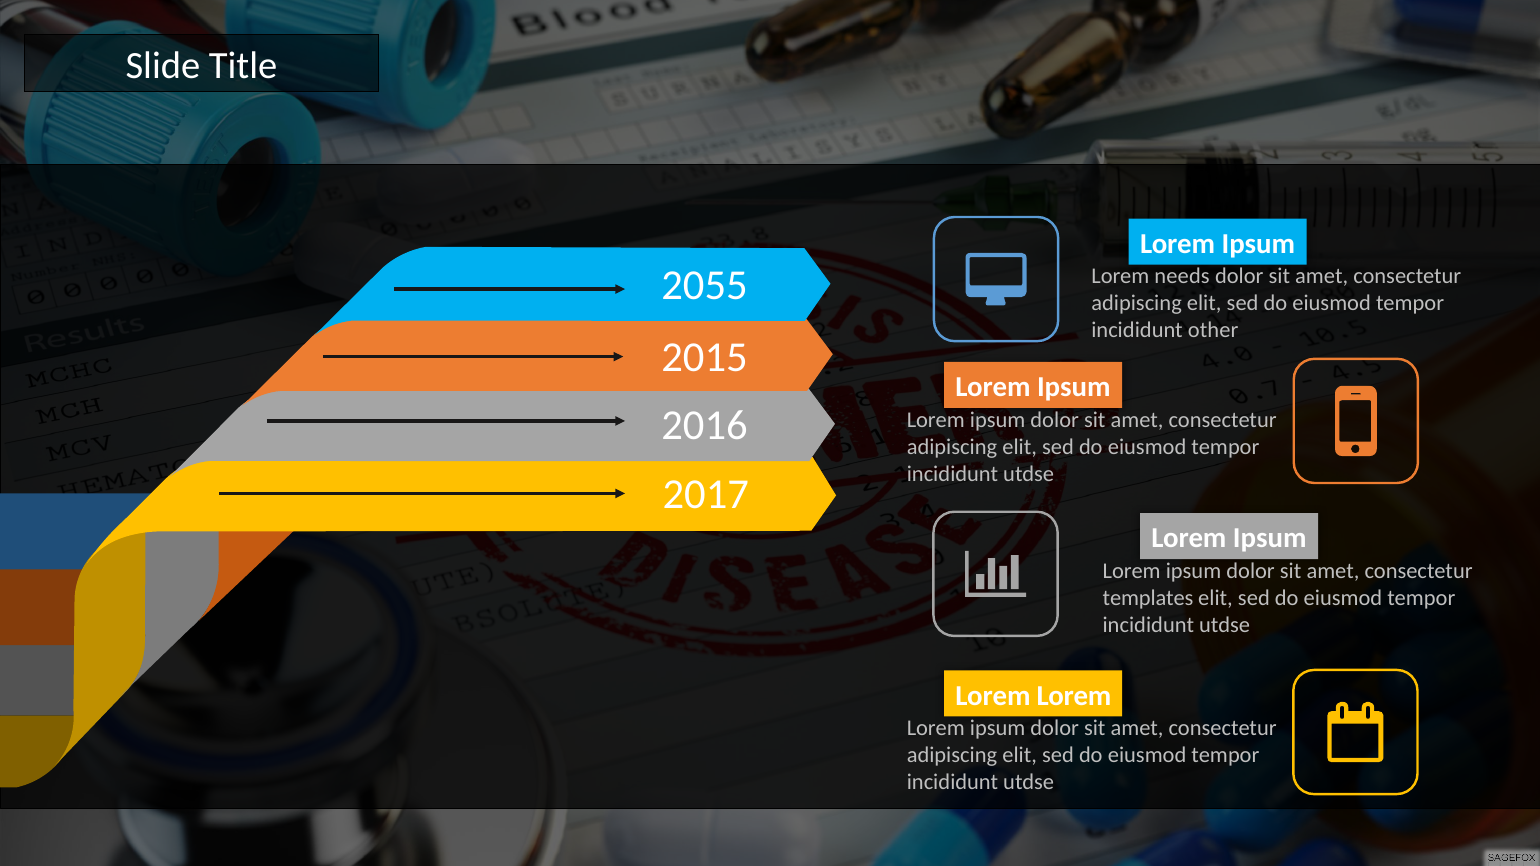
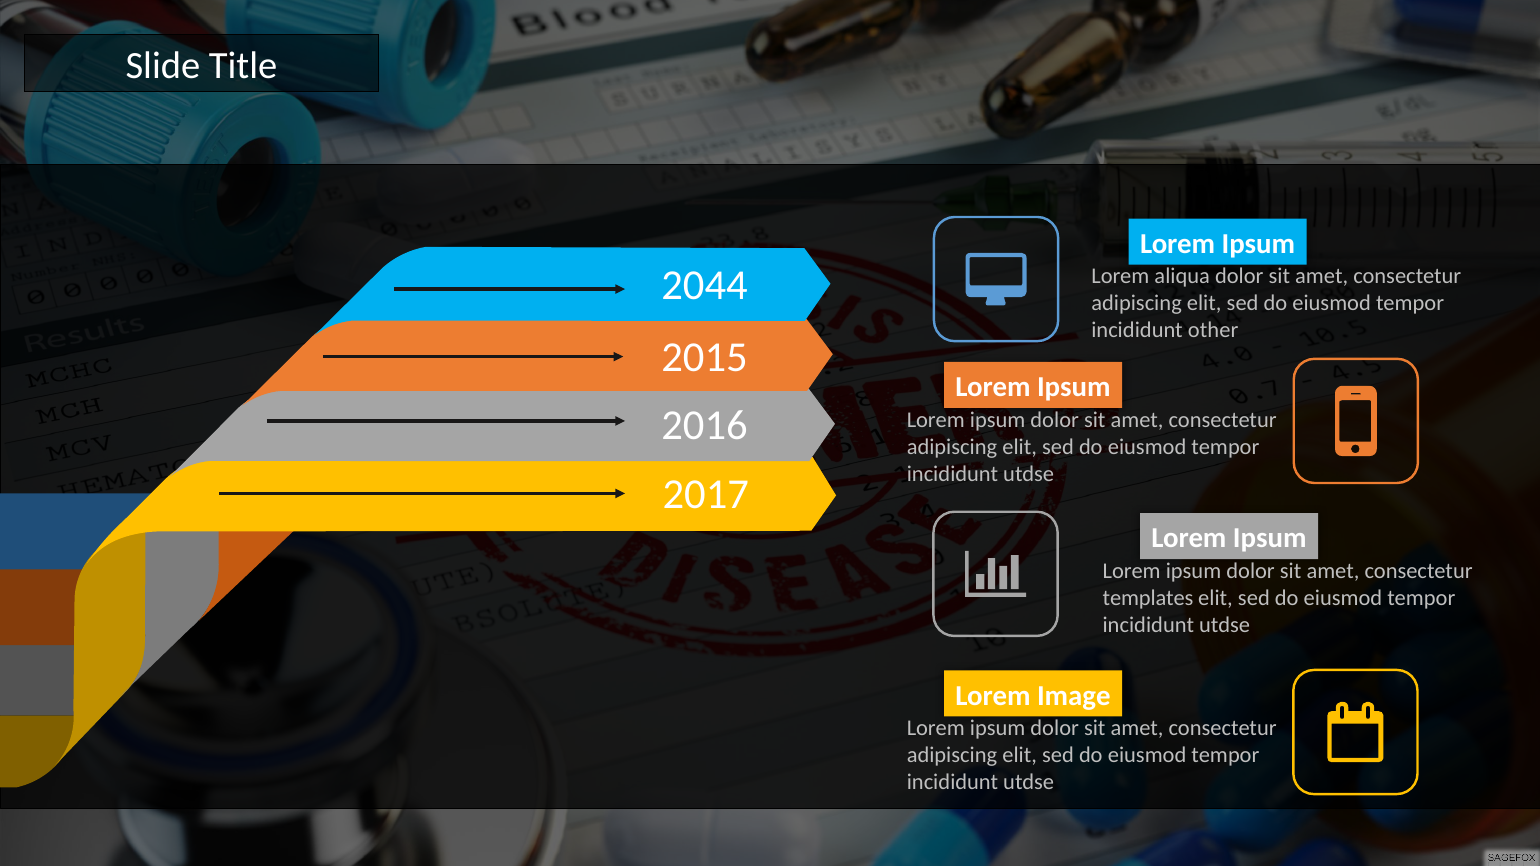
needs: needs -> aliqua (1182, 277)
2055: 2055 -> 2044 (705, 285)
Lorem: Lorem -> Image (1074, 696)
